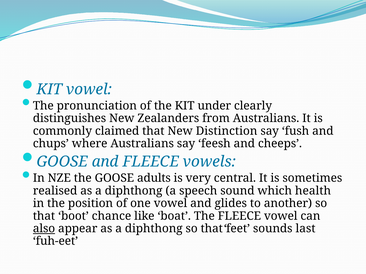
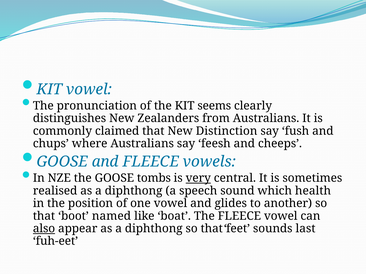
under: under -> seems (214, 106)
adults: adults -> tombs (154, 178)
very underline: none -> present (198, 178)
chance: chance -> named (111, 216)
